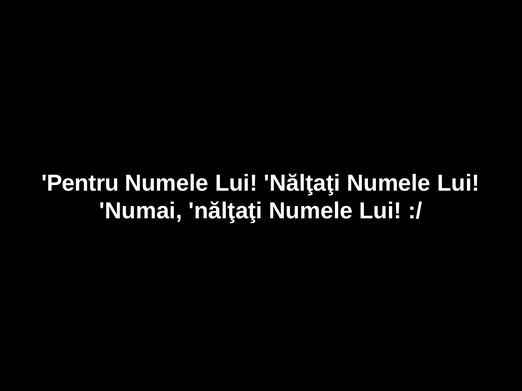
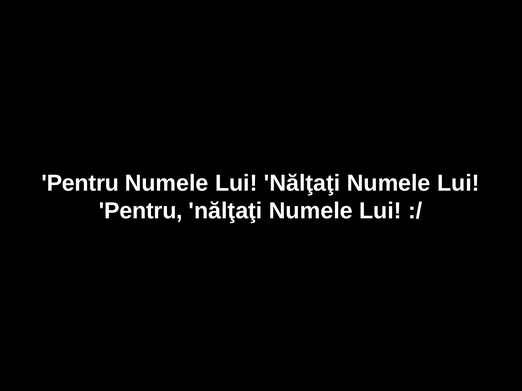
Numai: Numai -> Pentru (141, 211)
